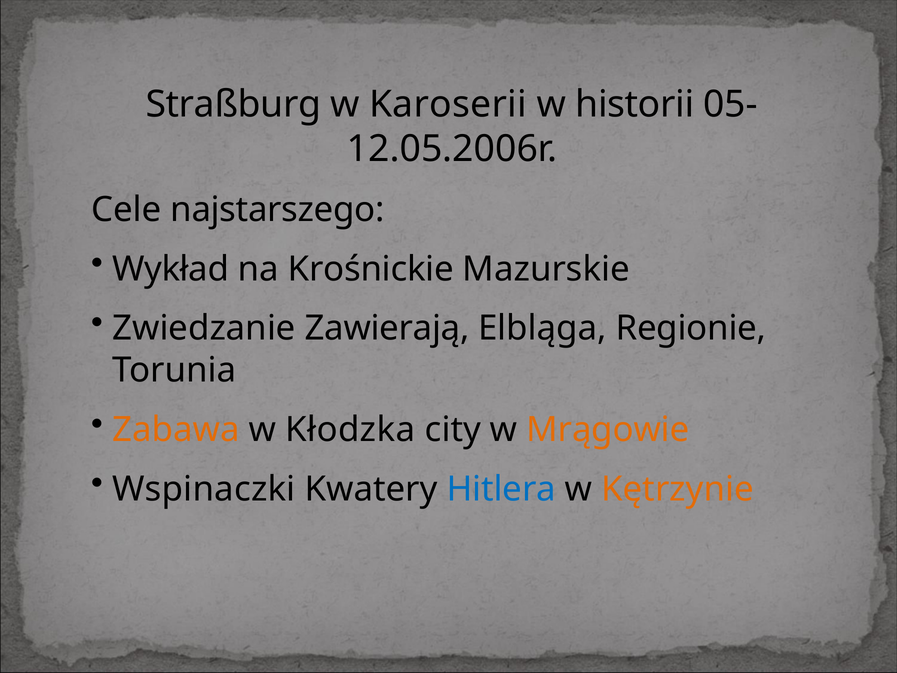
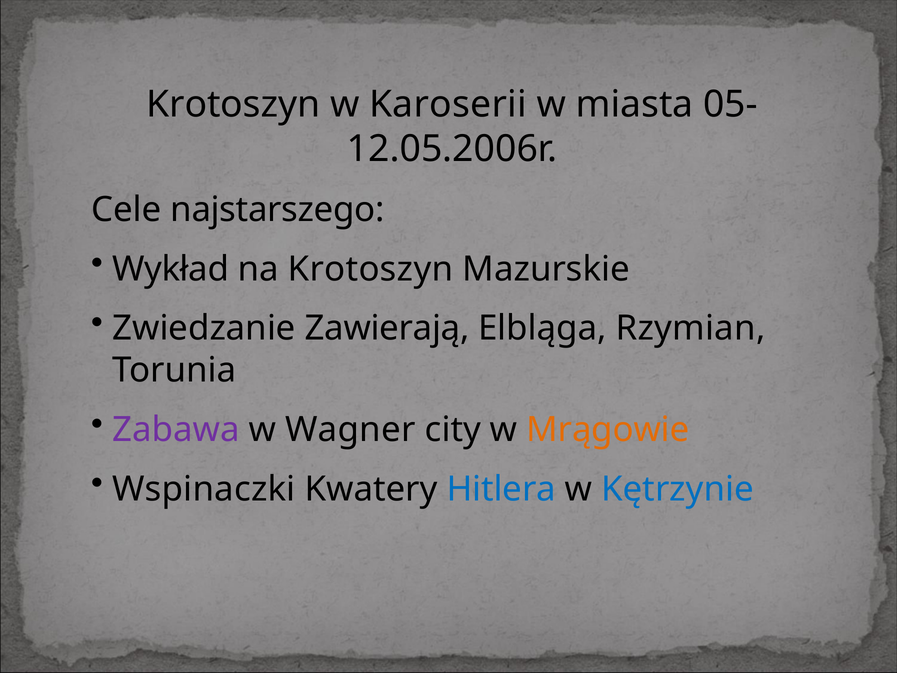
Straßburg: Straßburg -> Krotoszyn (233, 104)
historii: historii -> miasta (635, 104)
na Krośnickie: Krośnickie -> Krotoszyn (371, 269)
Regionie: Regionie -> Rzymian (691, 328)
Zabawa colour: orange -> purple (176, 430)
Kłodzka: Kłodzka -> Wagner (350, 430)
Kętrzynie colour: orange -> blue (677, 489)
